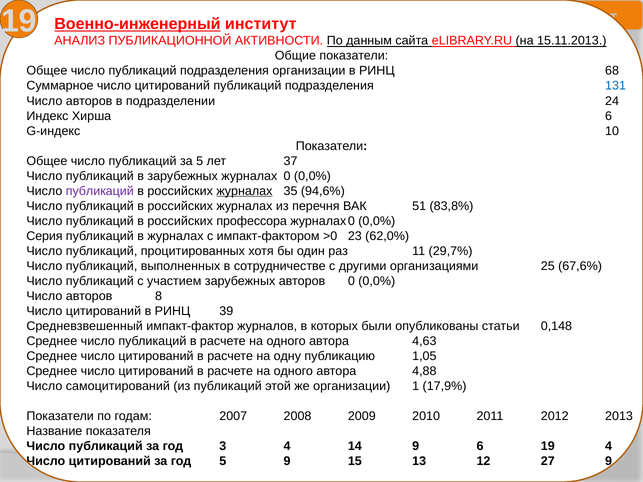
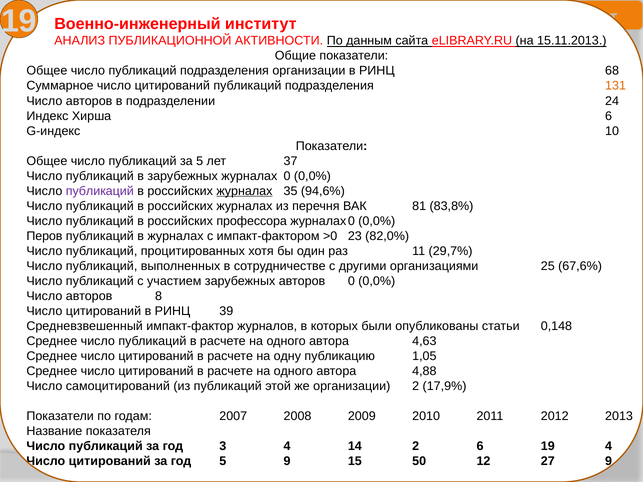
Военно-инженерный underline: present -> none (137, 24)
131 colour: blue -> orange (616, 86)
51: 51 -> 81 (419, 206)
Серия: Серия -> Перов (44, 236)
62,0%: 62,0% -> 82,0% (387, 236)
организации 1: 1 -> 2 (416, 386)
14 9: 9 -> 2 (416, 446)
13: 13 -> 50 (419, 461)
